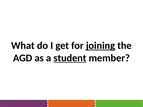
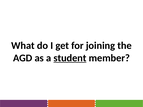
joining underline: present -> none (100, 46)
